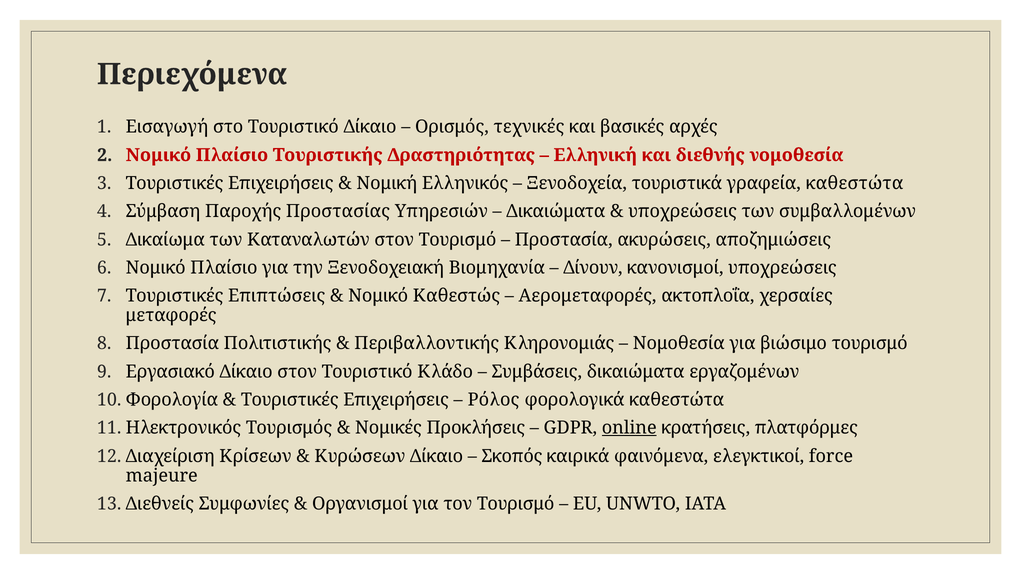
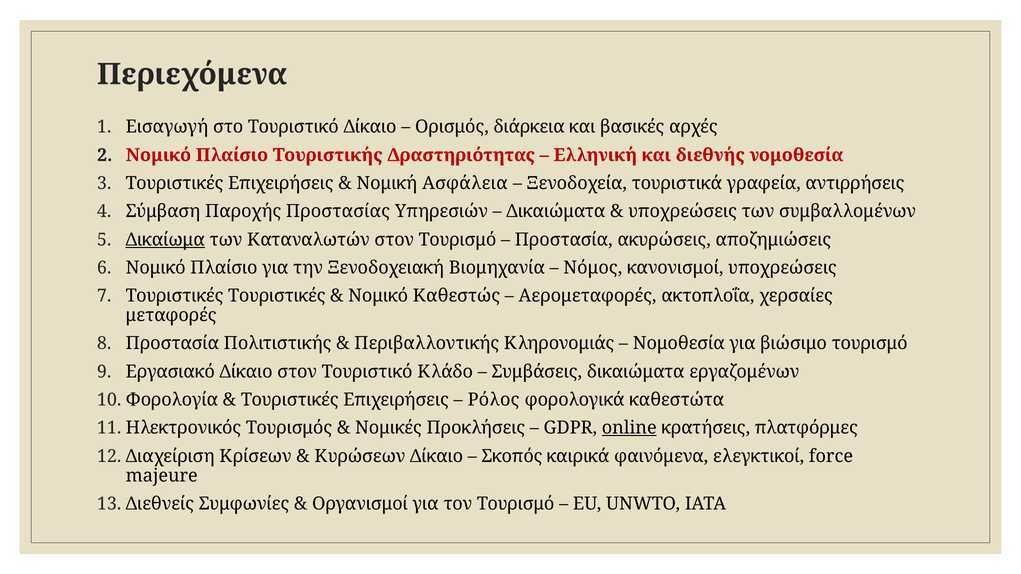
τεχνικές: τεχνικές -> διάρκεια (529, 127)
Ελληνικός: Ελληνικός -> Ασφάλεια (465, 183)
γραφεία καθεστώτα: καθεστώτα -> αντιρρήσεις (855, 183)
Δικαίωμα underline: none -> present (165, 240)
Δίνουν: Δίνουν -> Νόμος (593, 268)
Τουριστικές Επιπτώσεις: Επιπτώσεις -> Τουριστικές (277, 296)
